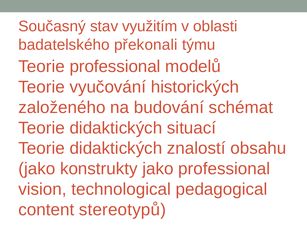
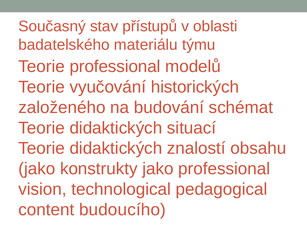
využitím: využitím -> přístupů (150, 26)
překonali: překonali -> materiálu (146, 45)
stereotypů: stereotypů -> budoucího (122, 210)
